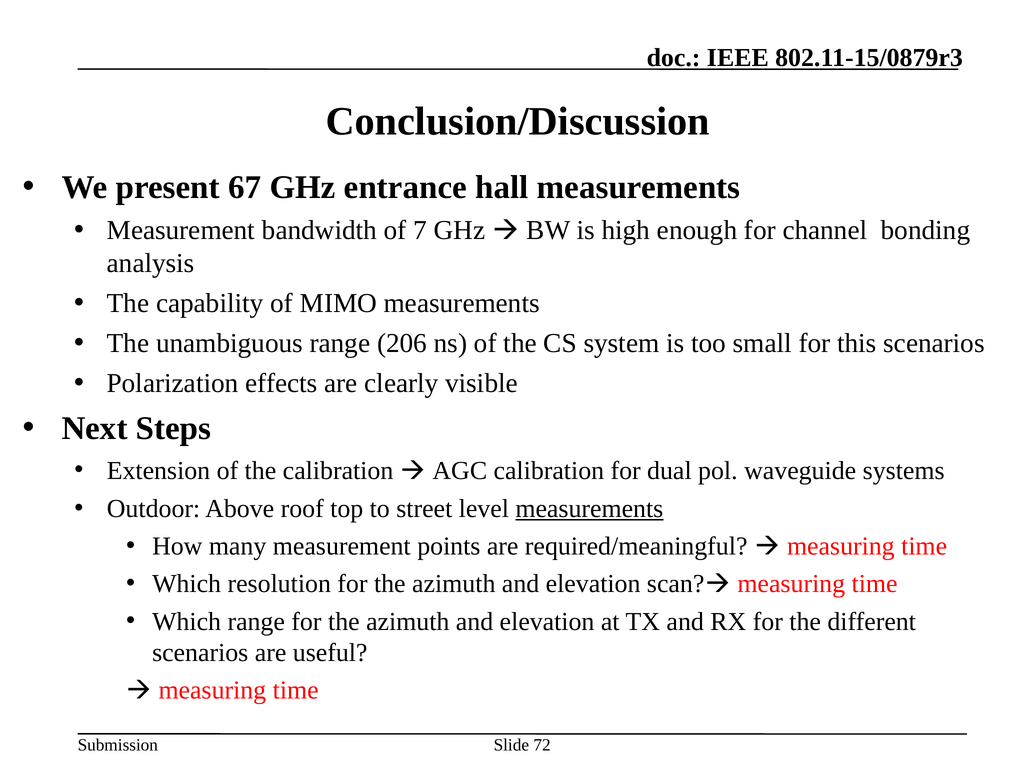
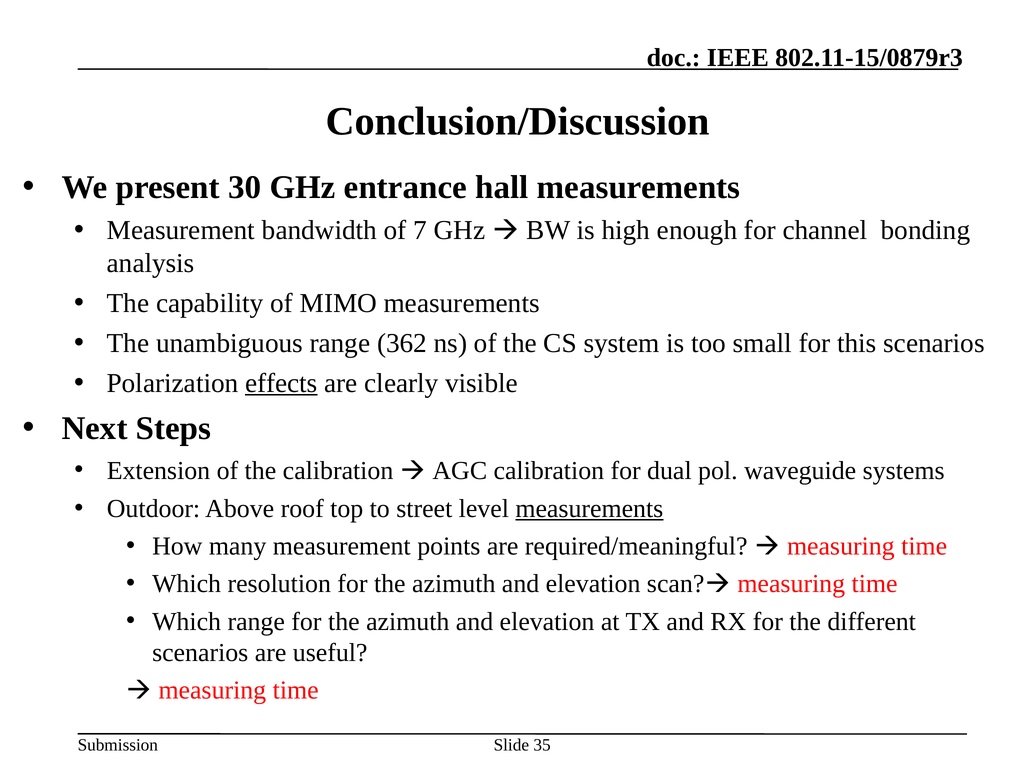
67: 67 -> 30 (245, 187)
206: 206 -> 362 (402, 343)
effects underline: none -> present (281, 383)
72: 72 -> 35 (542, 745)
